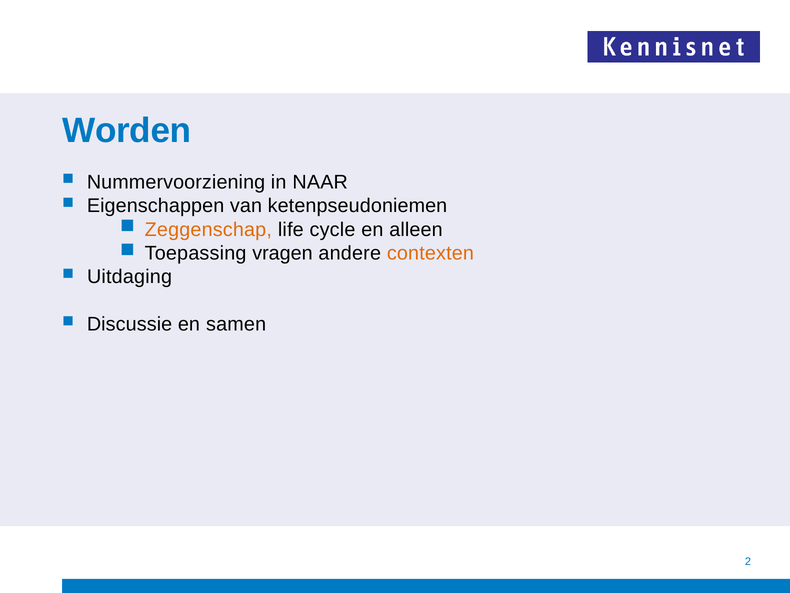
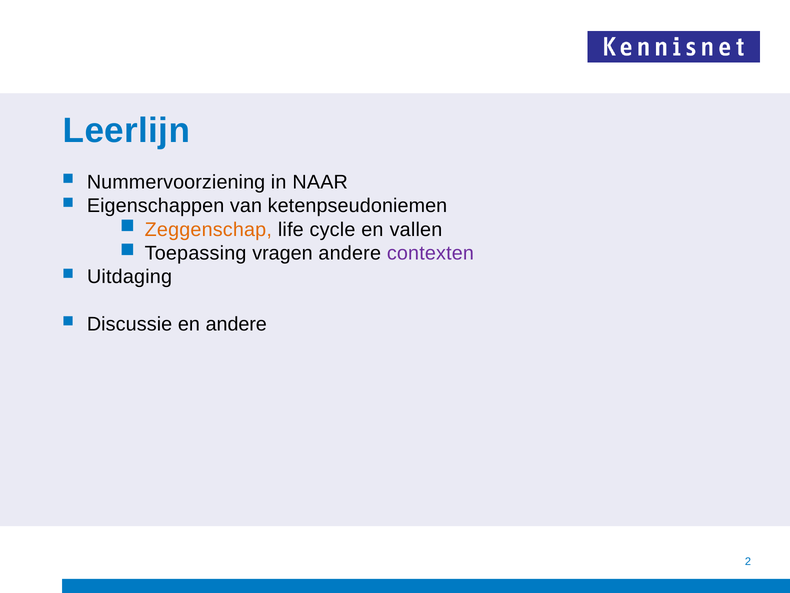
Worden: Worden -> Leerlijn (126, 130)
alleen: alleen -> vallen (416, 229)
contexten colour: orange -> purple (430, 253)
en samen: samen -> andere (236, 324)
